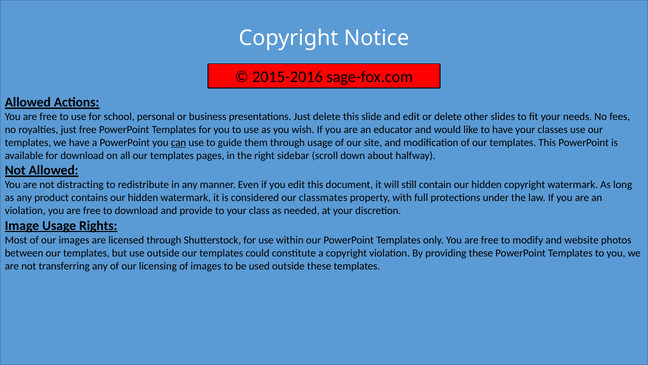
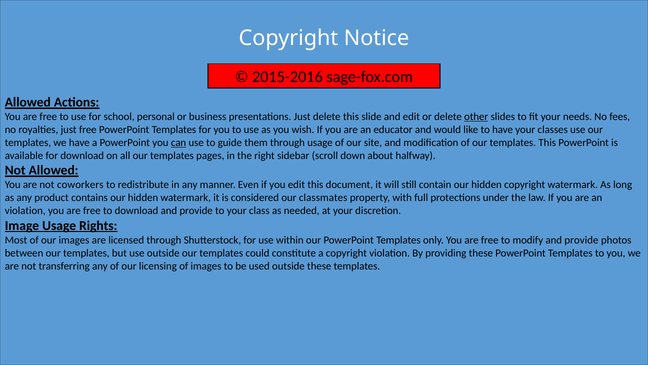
other underline: none -> present (476, 117)
distracting: distracting -> coworkers (80, 185)
modify and website: website -> provide (581, 240)
